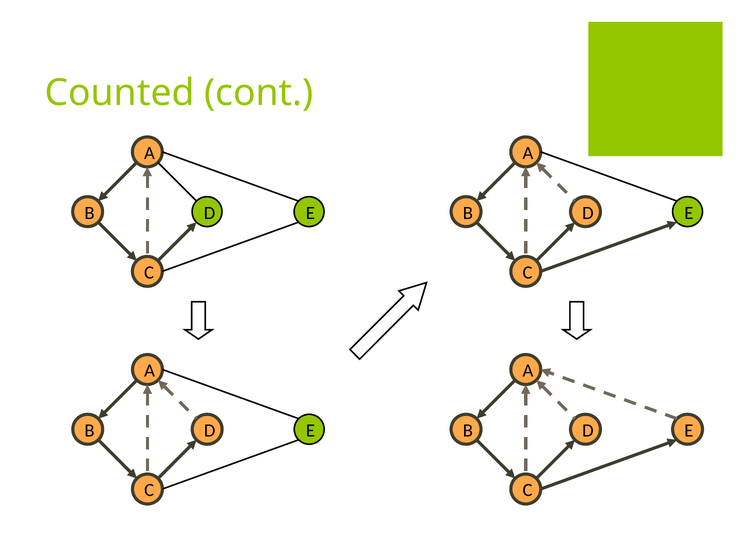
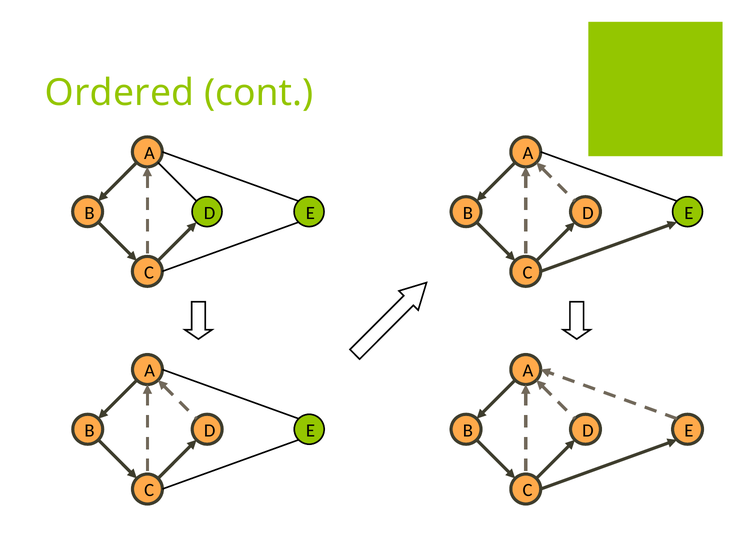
Counted: Counted -> Ordered (120, 93)
